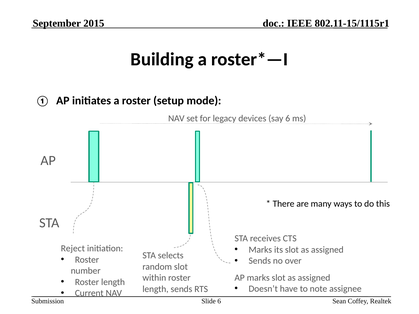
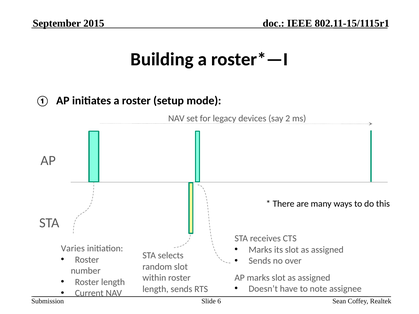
say 6: 6 -> 2 (288, 119)
Reject: Reject -> Varies (73, 249)
